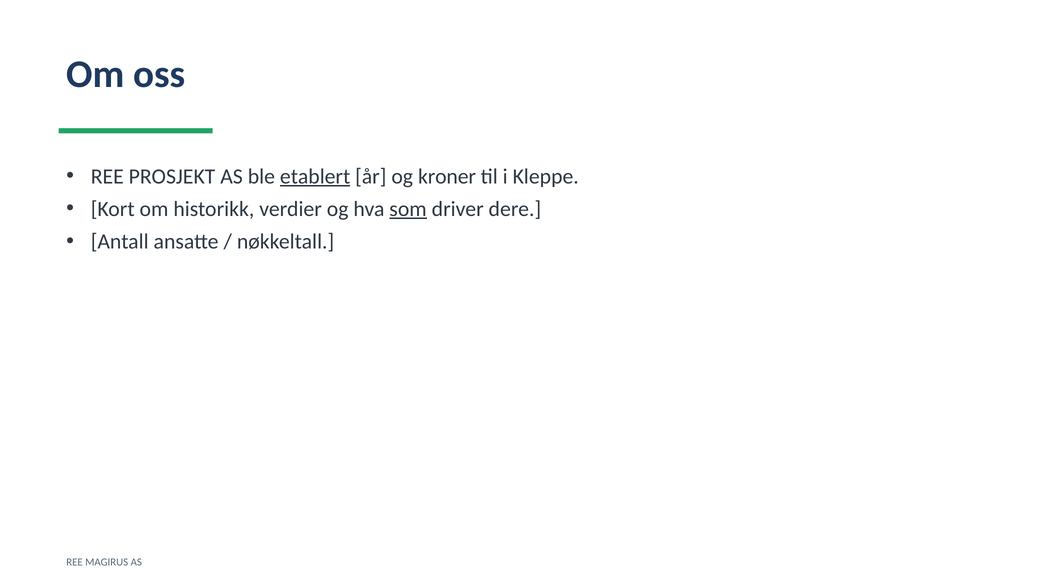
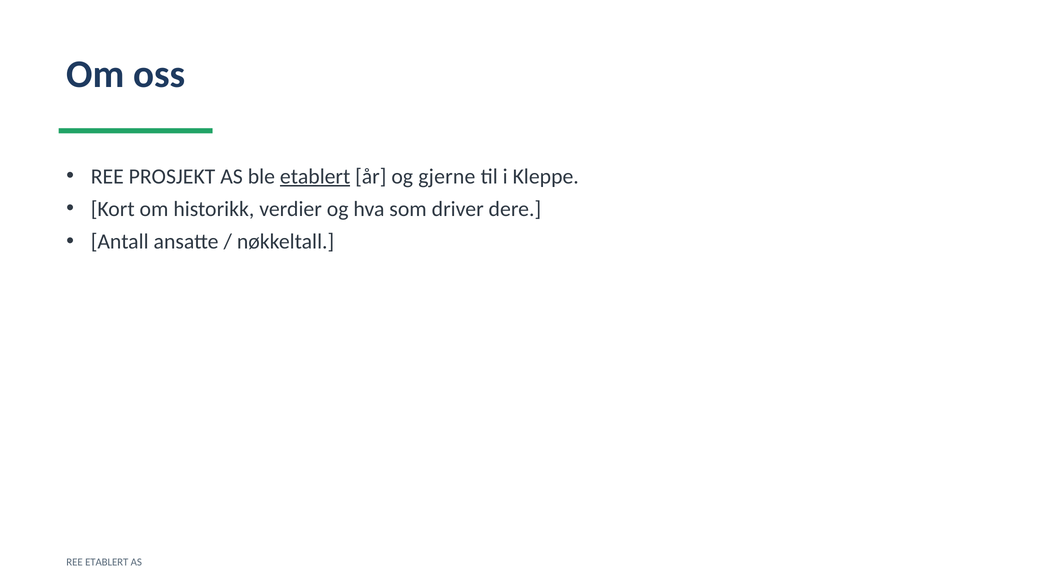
kroner: kroner -> gjerne (447, 177)
som underline: present -> none (408, 209)
REE MAGIRUS: MAGIRUS -> ETABLERT (107, 563)
